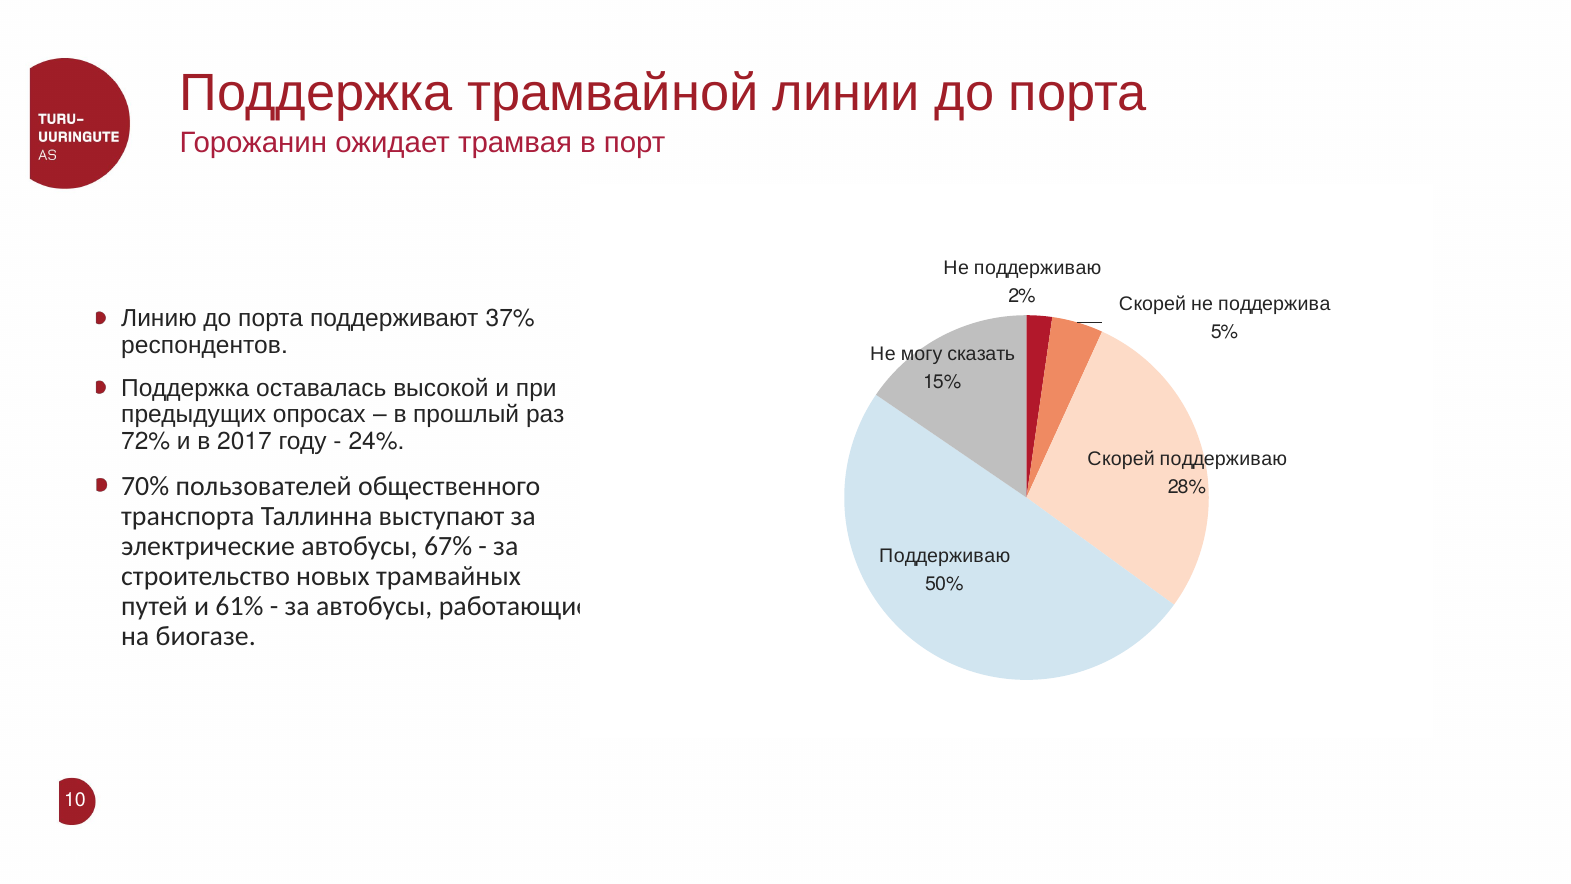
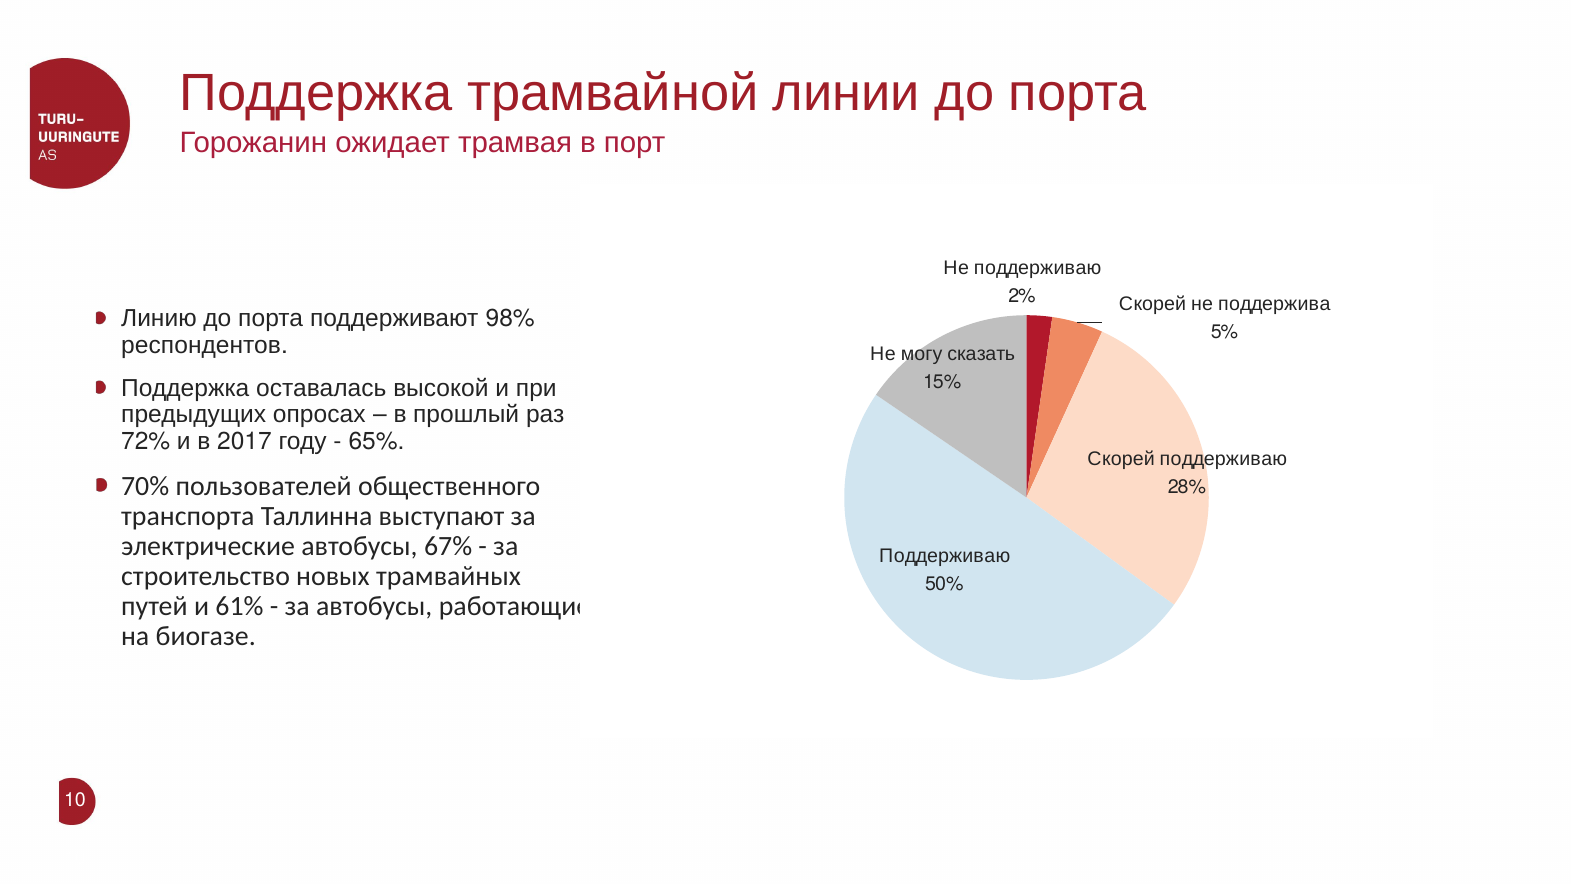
37%: 37% -> 98% (510, 319)
24%: 24% -> 65% (376, 441)
